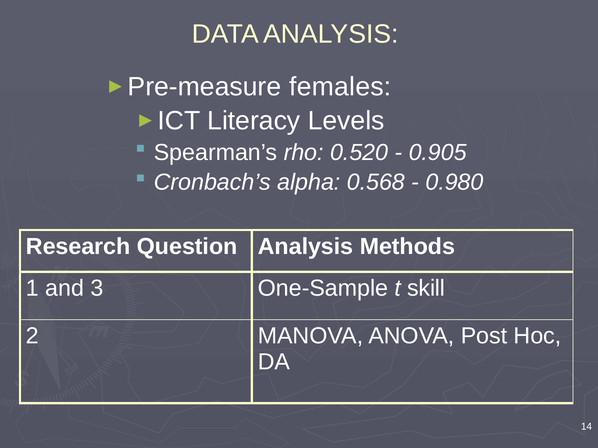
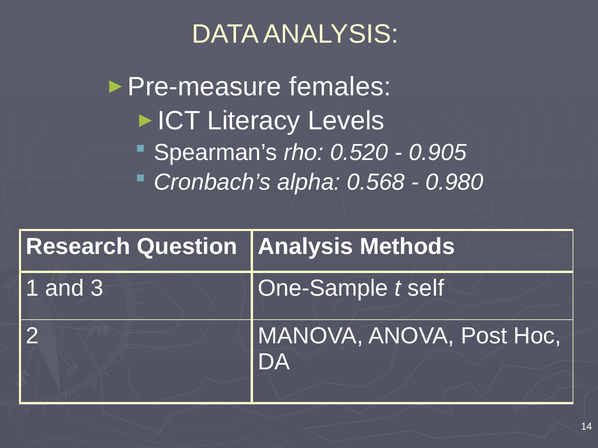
skill: skill -> self (426, 288)
